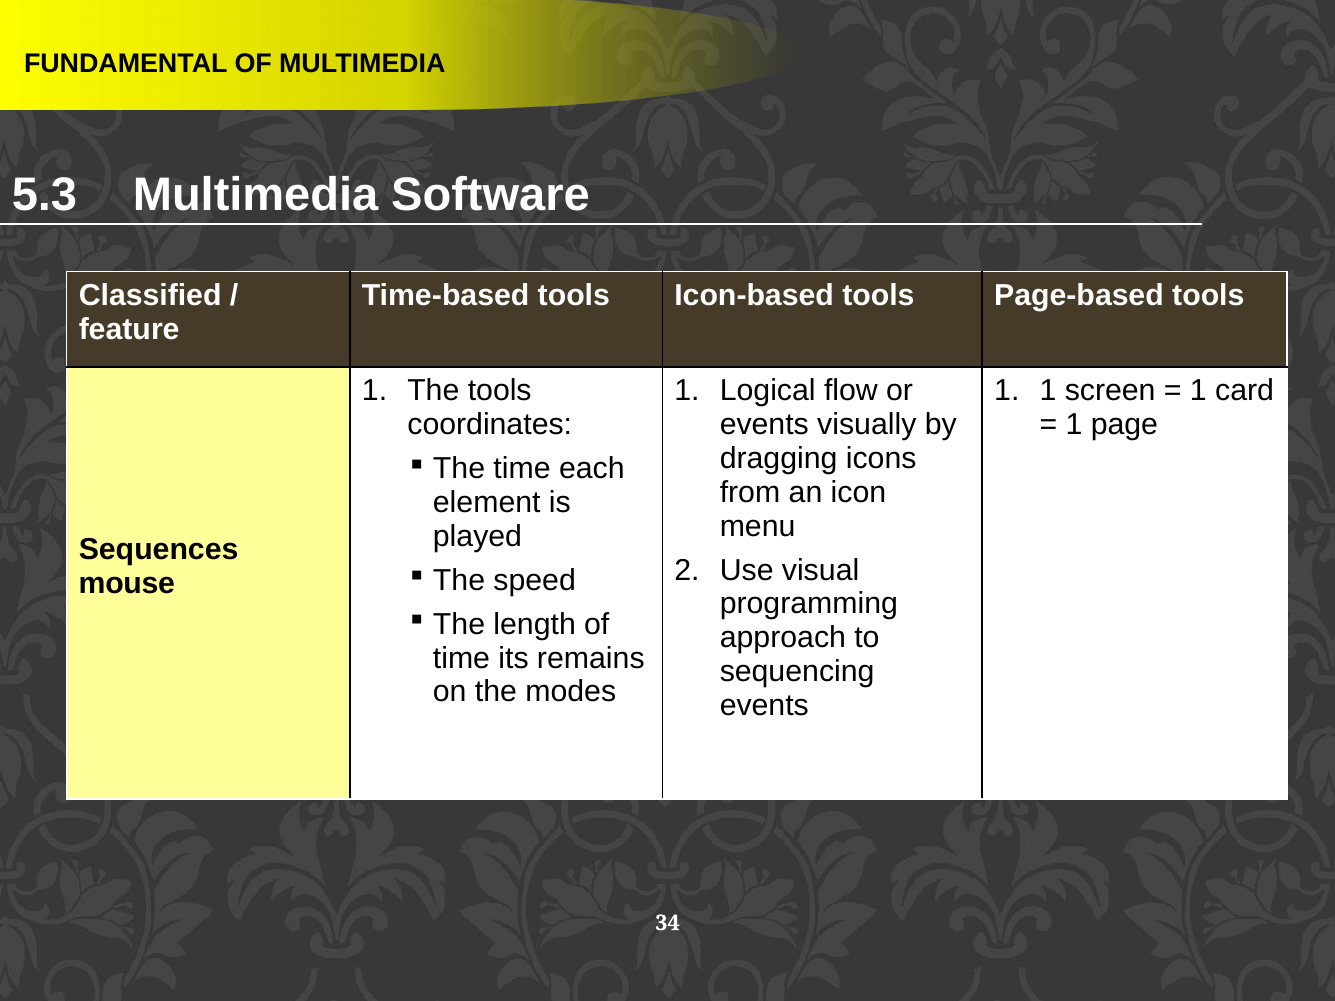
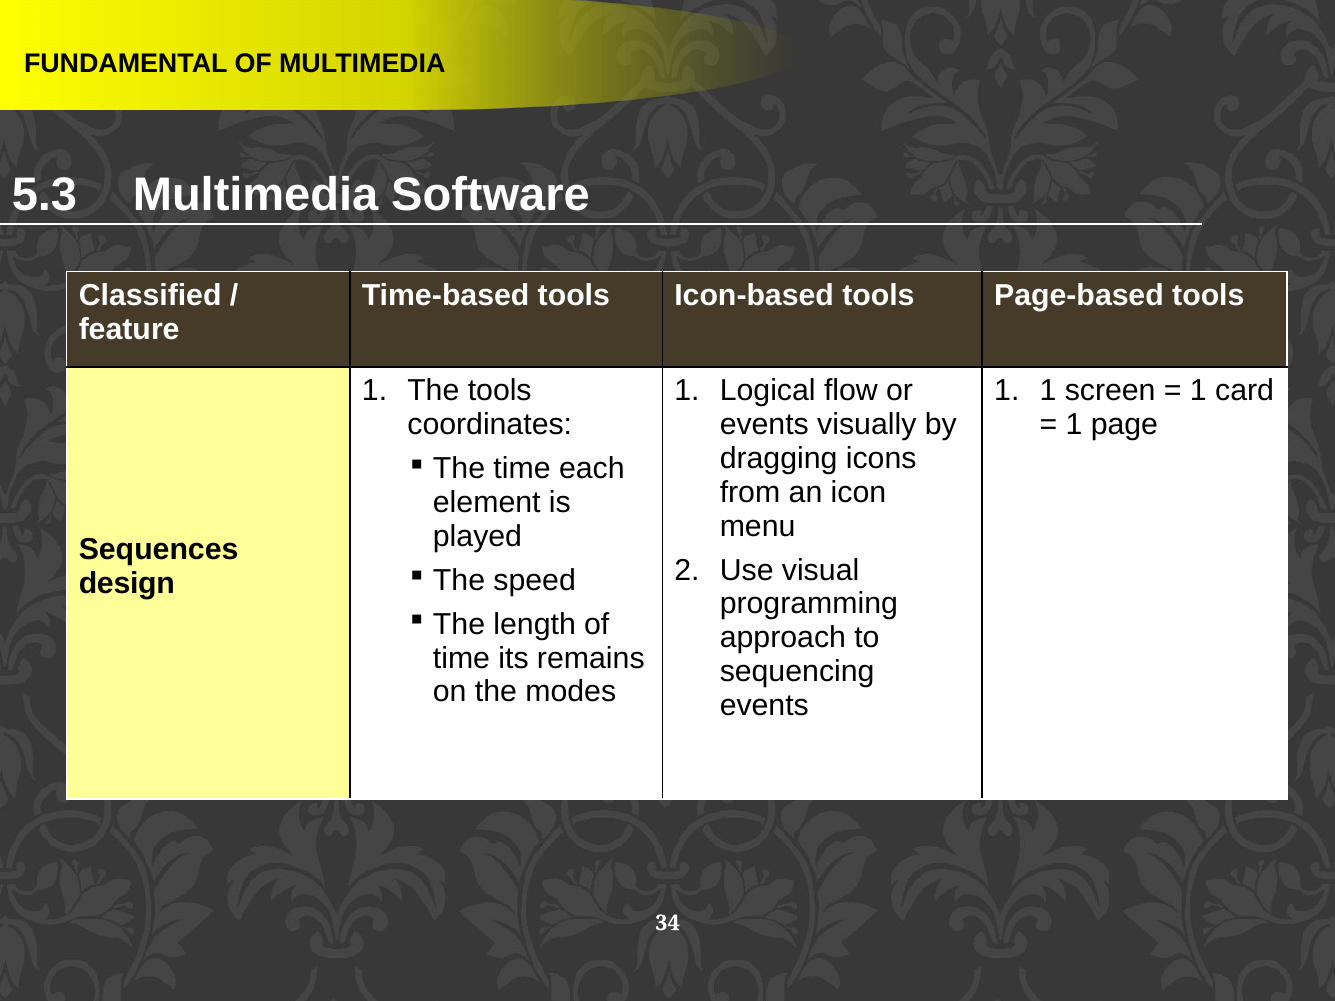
mouse: mouse -> design (127, 584)
